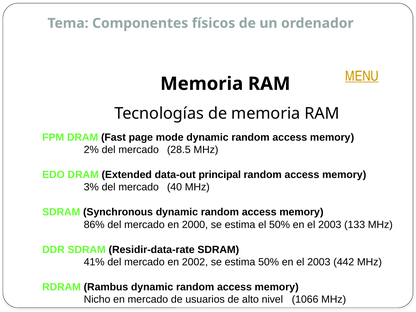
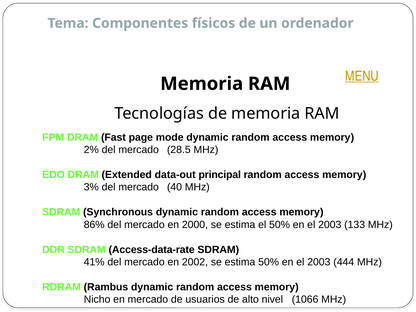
Residir-data-rate: Residir-data-rate -> Access-data-rate (152, 250)
442: 442 -> 444 (344, 262)
